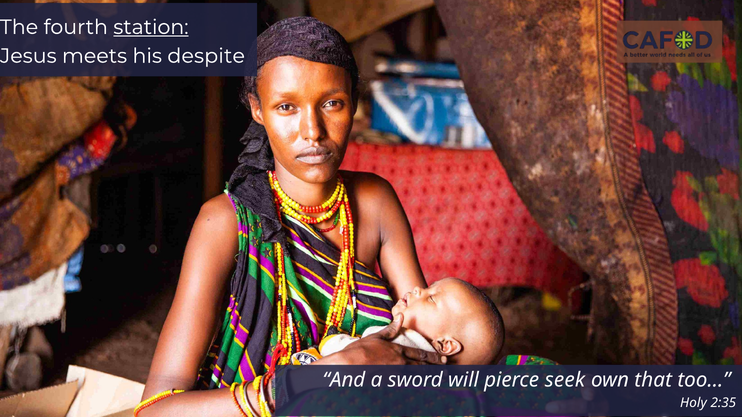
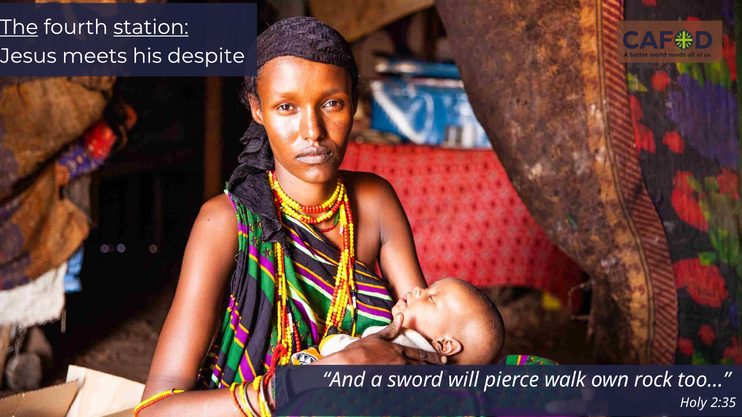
The underline: none -> present (19, 27)
seek: seek -> walk (565, 380)
that: that -> rock (653, 380)
